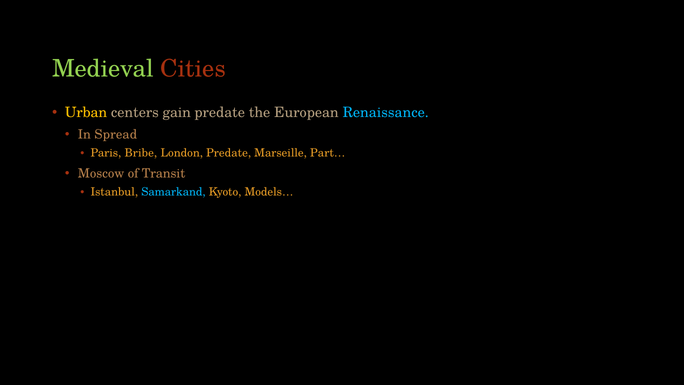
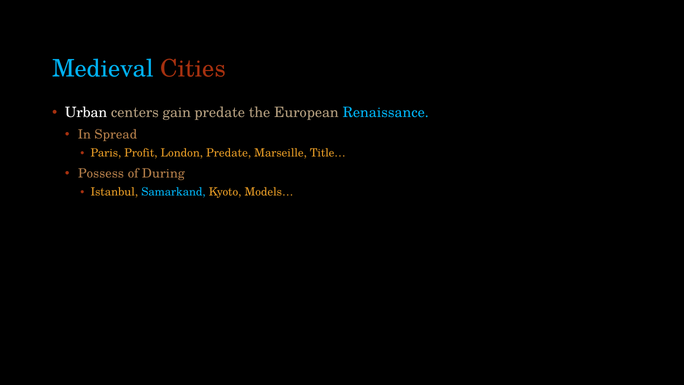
Medieval colour: light green -> light blue (103, 69)
Urban colour: yellow -> white (86, 113)
Bribe: Bribe -> Profit (141, 153)
Part…: Part… -> Title… (328, 153)
Moscow: Moscow -> Possess (101, 173)
Transit: Transit -> During (163, 173)
